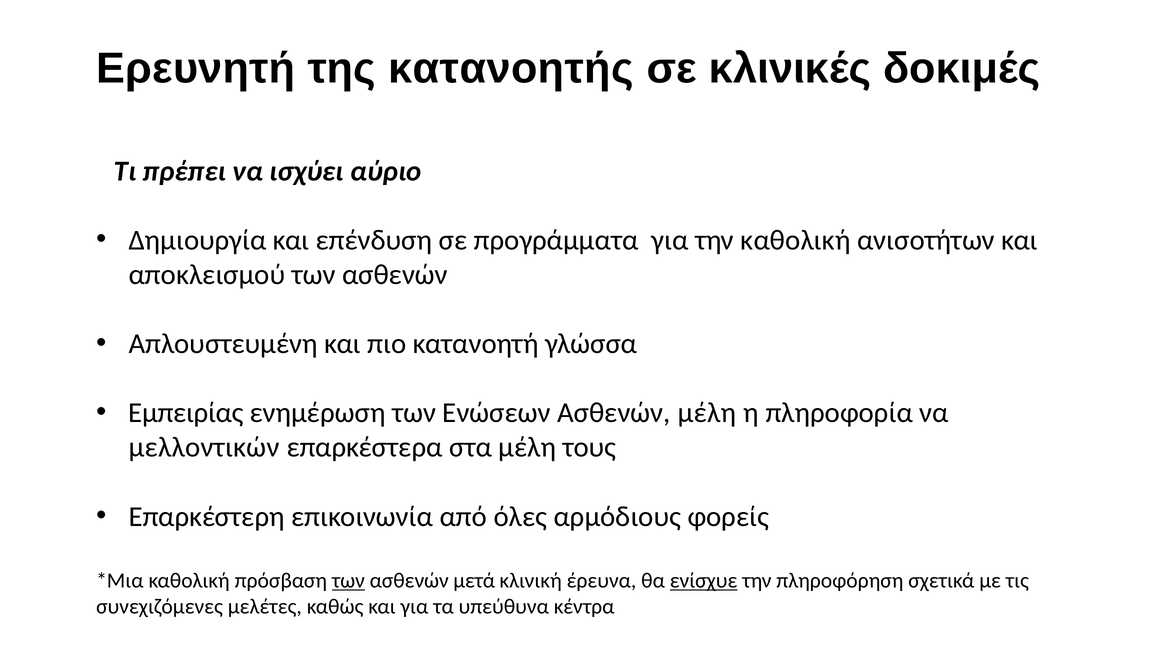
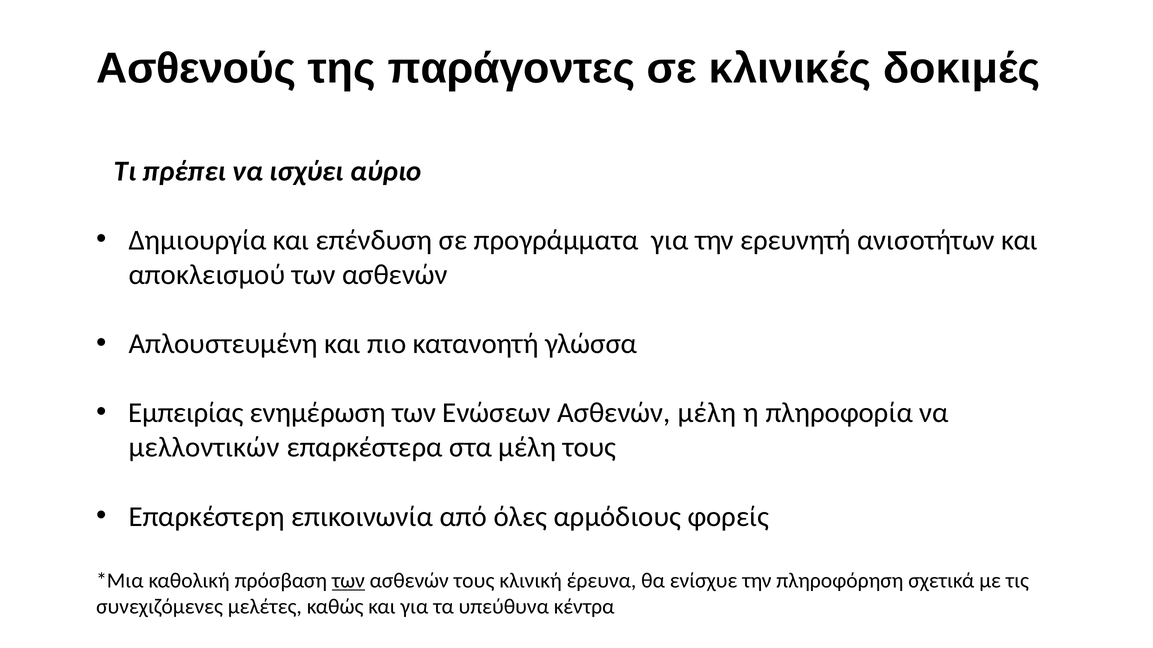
Ερευνητή: Ερευνητή -> Ασθενούς (196, 69)
κατανοητής: κατανοητής -> παράγοντες (511, 69)
την καθολική: καθολική -> ερευνητή (796, 240)
ασθενών μετά: μετά -> τους (474, 581)
ενίσχυε underline: present -> none (704, 581)
